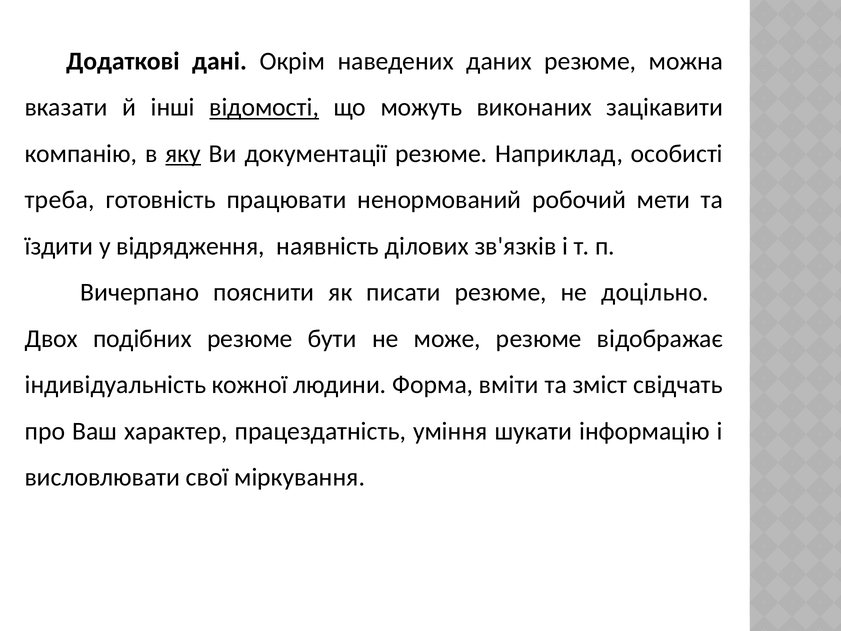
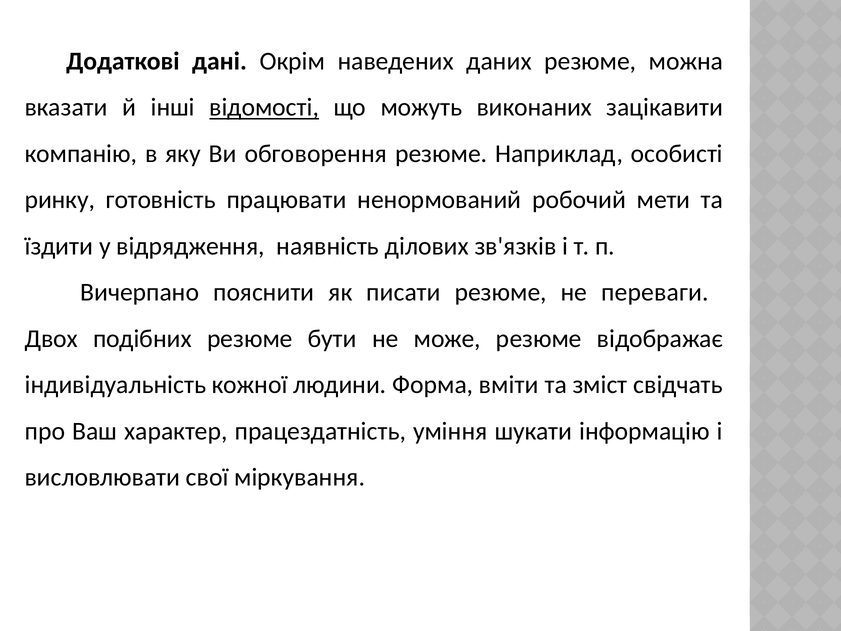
яку underline: present -> none (183, 154)
документації: документації -> обговорення (316, 154)
треба: треба -> ринку (60, 200)
доцільно: доцільно -> переваги (655, 292)
